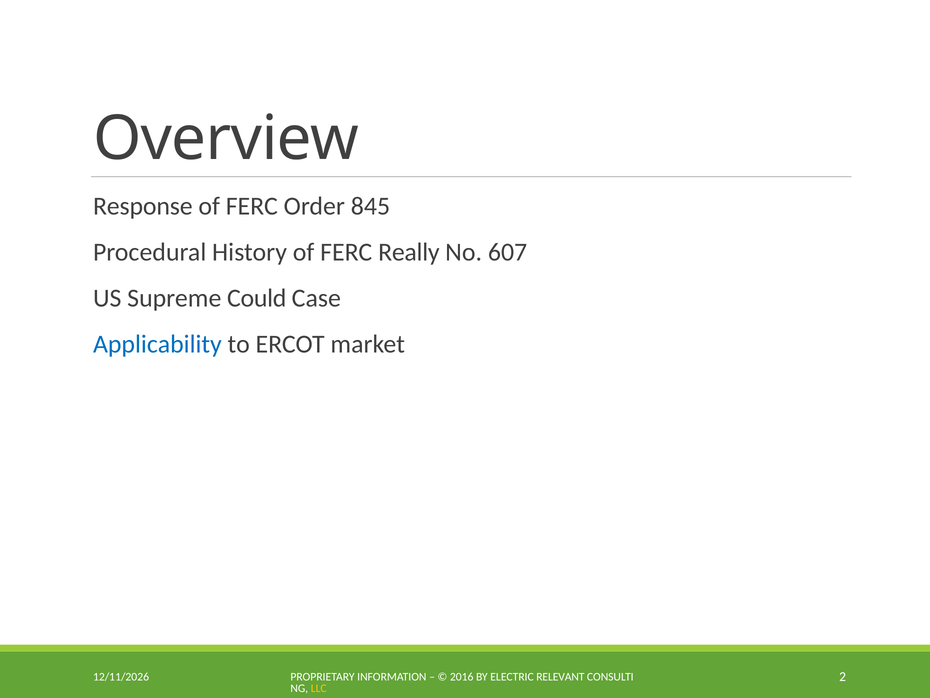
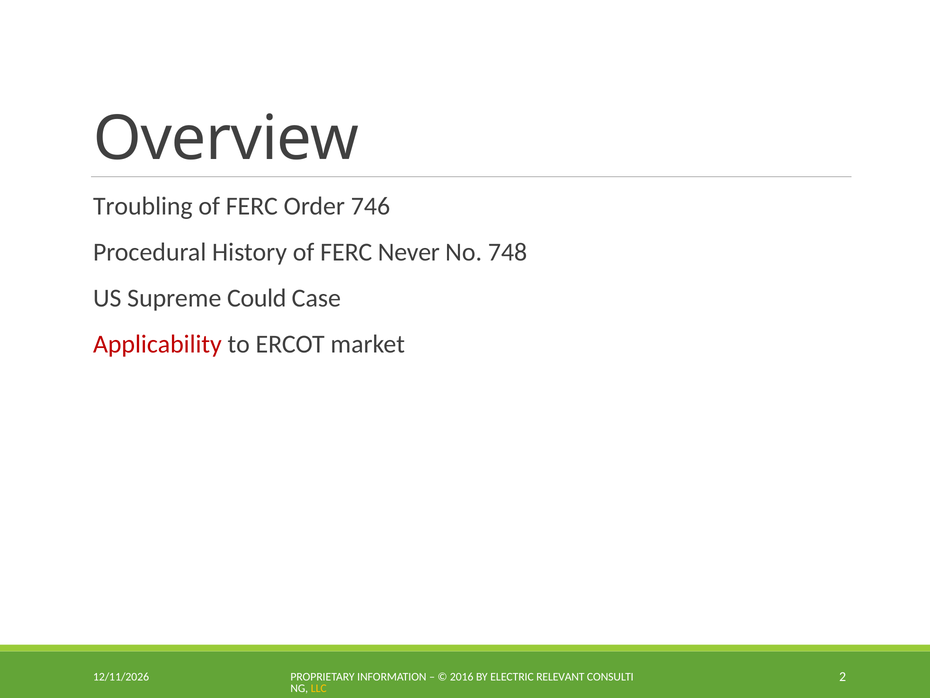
Response: Response -> Troubling (143, 206)
845: 845 -> 746 (370, 206)
Really: Really -> Never (409, 252)
607: 607 -> 748 (508, 252)
Applicability colour: blue -> red (157, 344)
